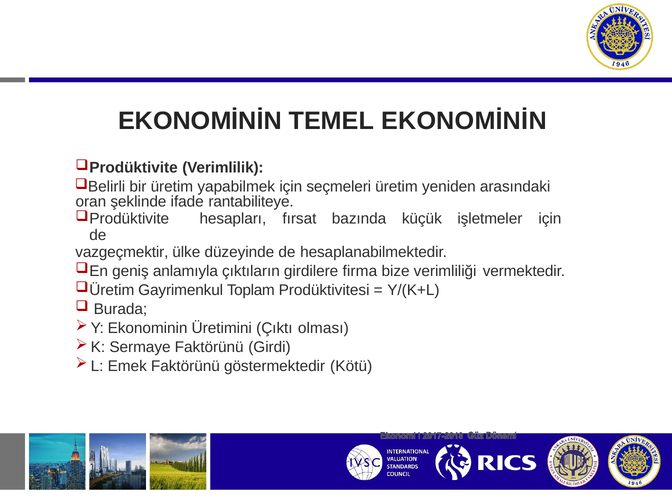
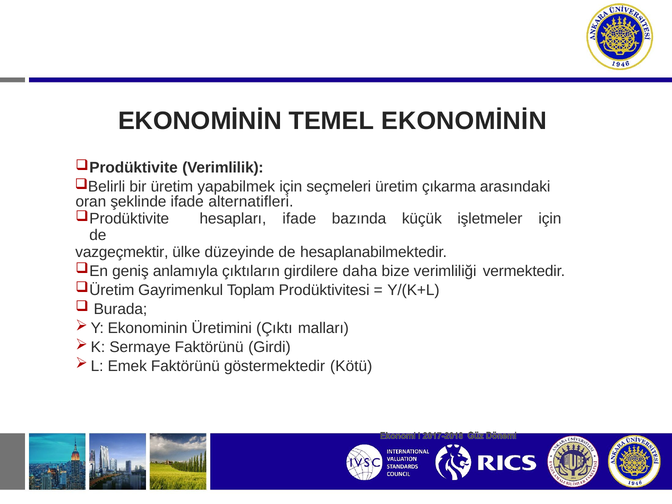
yeniden: yeniden -> çıkarma (449, 187)
rantabiliteye: rantabiliteye -> alternatifleri (251, 202)
hesapları fırsat: fırsat -> ifade (299, 219)
firma: firma -> daha (360, 271)
olması: olması -> malları (323, 328)
